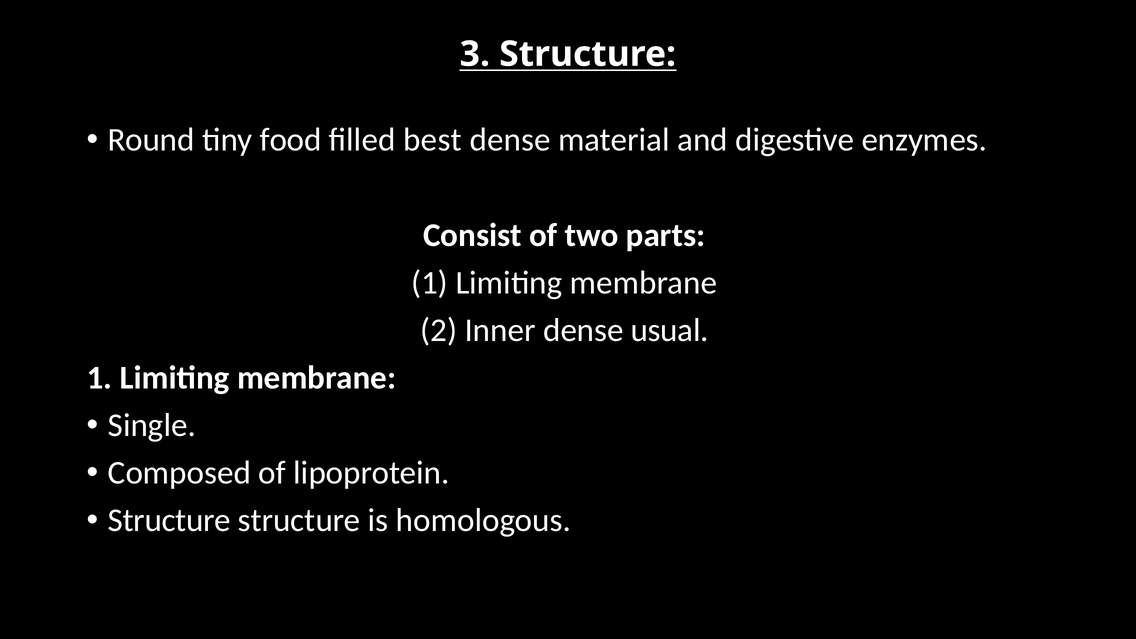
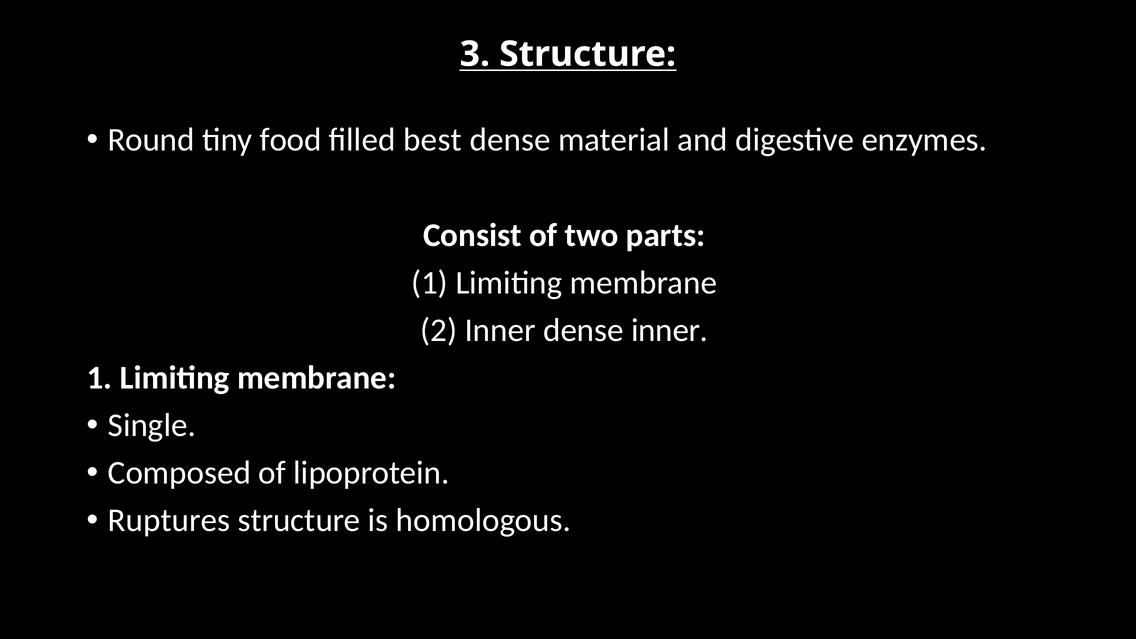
dense usual: usual -> inner (670, 330)
Structure: Structure -> Ruptures (169, 520)
